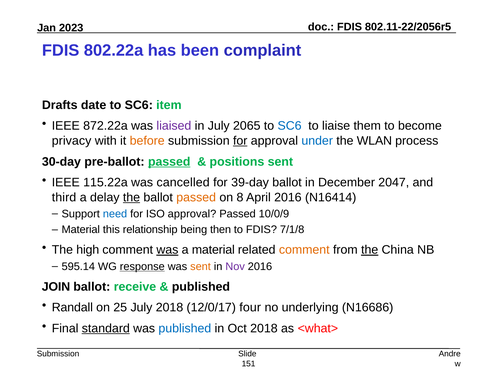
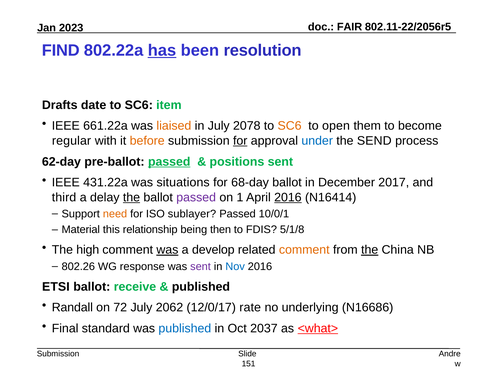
FDIS: FDIS -> FAIR (350, 27)
FDIS: FDIS -> FIND (61, 50)
has underline: none -> present (162, 50)
complaint: complaint -> resolution (263, 50)
872.22a: 872.22a -> 661.22a (105, 126)
liaised colour: purple -> orange (174, 126)
2065: 2065 -> 2078 (247, 126)
SC6 colour: blue -> orange (290, 126)
liaise: liaise -> open (336, 126)
privacy: privacy -> regular (72, 141)
WLAN: WLAN -> SEND (374, 141)
30-day: 30-day -> 62-day (61, 162)
115.22a: 115.22a -> 431.22a (105, 183)
cancelled: cancelled -> situations (183, 183)
39-day: 39-day -> 68-day (250, 183)
2047: 2047 -> 2017 (394, 183)
passed colour: orange -> purple (196, 198)
8: 8 -> 1 (240, 198)
2016 underline: none -> present (288, 198)
need colour: blue -> orange (115, 214)
ISO approval: approval -> sublayer (192, 214)
10/0/9: 10/0/9 -> 10/0/1 (274, 214)
7/1/8: 7/1/8 -> 5/1/8 (292, 230)
a material: material -> develop (213, 250)
595.14: 595.14 -> 802.26 (78, 267)
response underline: present -> none (142, 267)
sent colour: orange -> purple (201, 267)
Nov colour: purple -> blue (235, 267)
JOIN: JOIN -> ETSI (56, 287)
25: 25 -> 72 (120, 308)
July 2018: 2018 -> 2062 (169, 308)
four: four -> rate (250, 308)
standard underline: present -> none (106, 329)
Oct 2018: 2018 -> 2037 (264, 329)
<what> underline: none -> present (318, 329)
